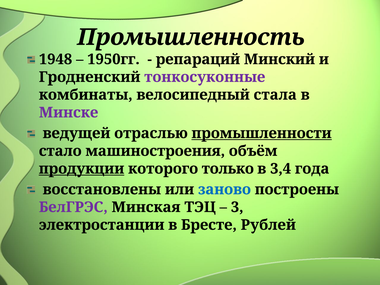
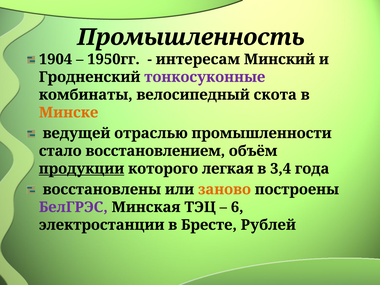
1948: 1948 -> 1904 (56, 59)
репараций: репараций -> интересам (198, 59)
стала: стала -> скота (275, 95)
Минске colour: purple -> orange (69, 113)
промышленности underline: present -> none (262, 133)
машиностроения: машиностроения -> восстановлением (155, 151)
только: только -> легкая (228, 169)
заново colour: blue -> orange (224, 189)
3: 3 -> 6 (237, 207)
